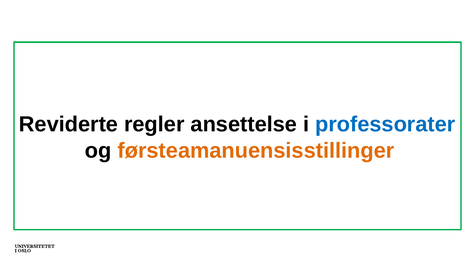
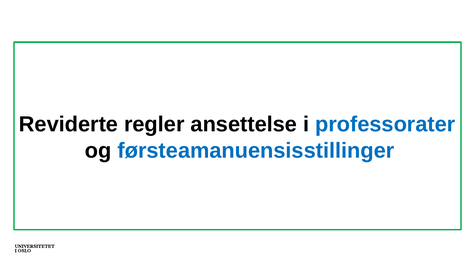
førsteamanuensisstillinger colour: orange -> blue (256, 151)
